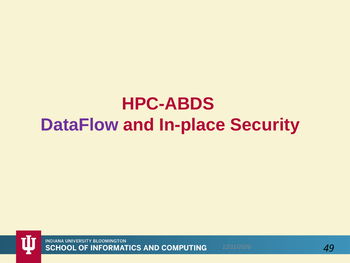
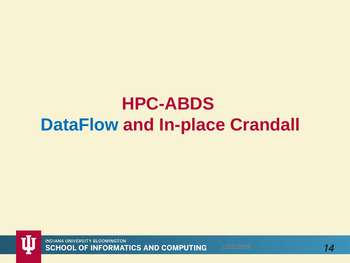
DataFlow colour: purple -> blue (80, 125)
Security: Security -> Crandall (265, 125)
49: 49 -> 14 (329, 248)
